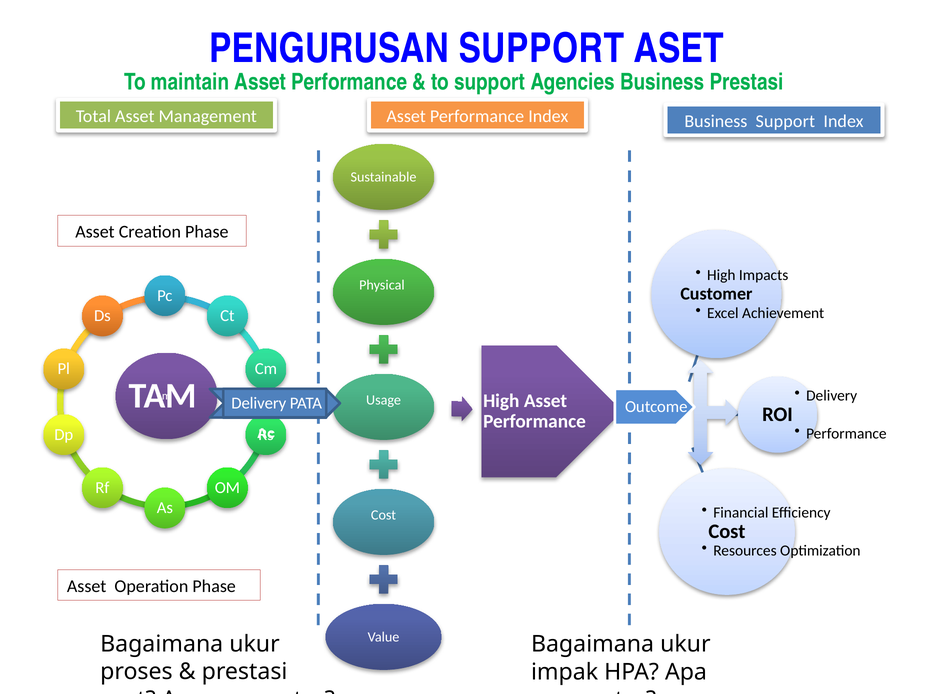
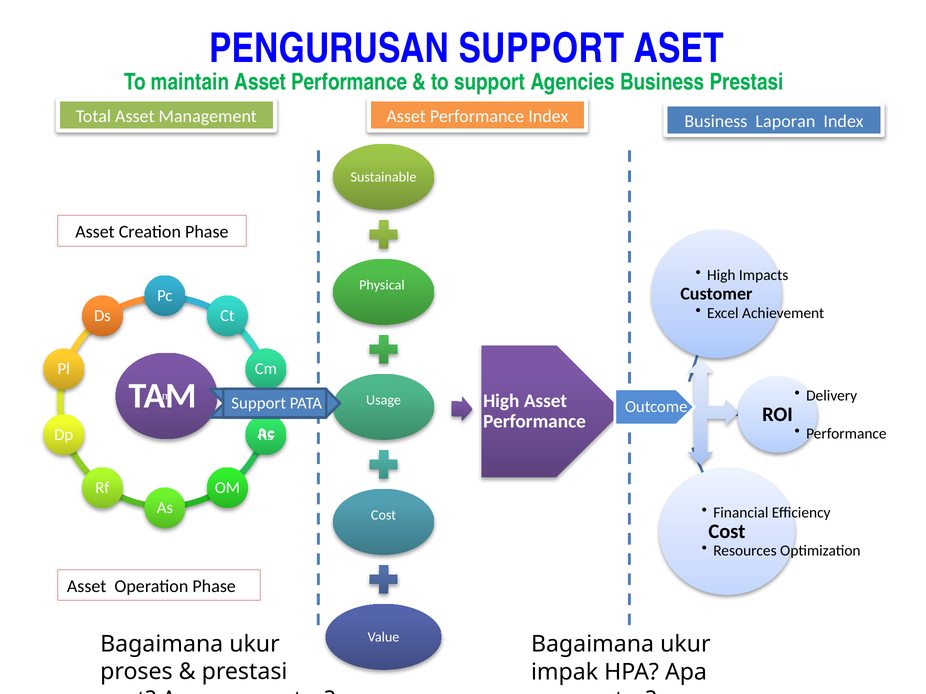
Business Support: Support -> Laporan (785, 121)
Delivery: Delivery -> Support (259, 403)
